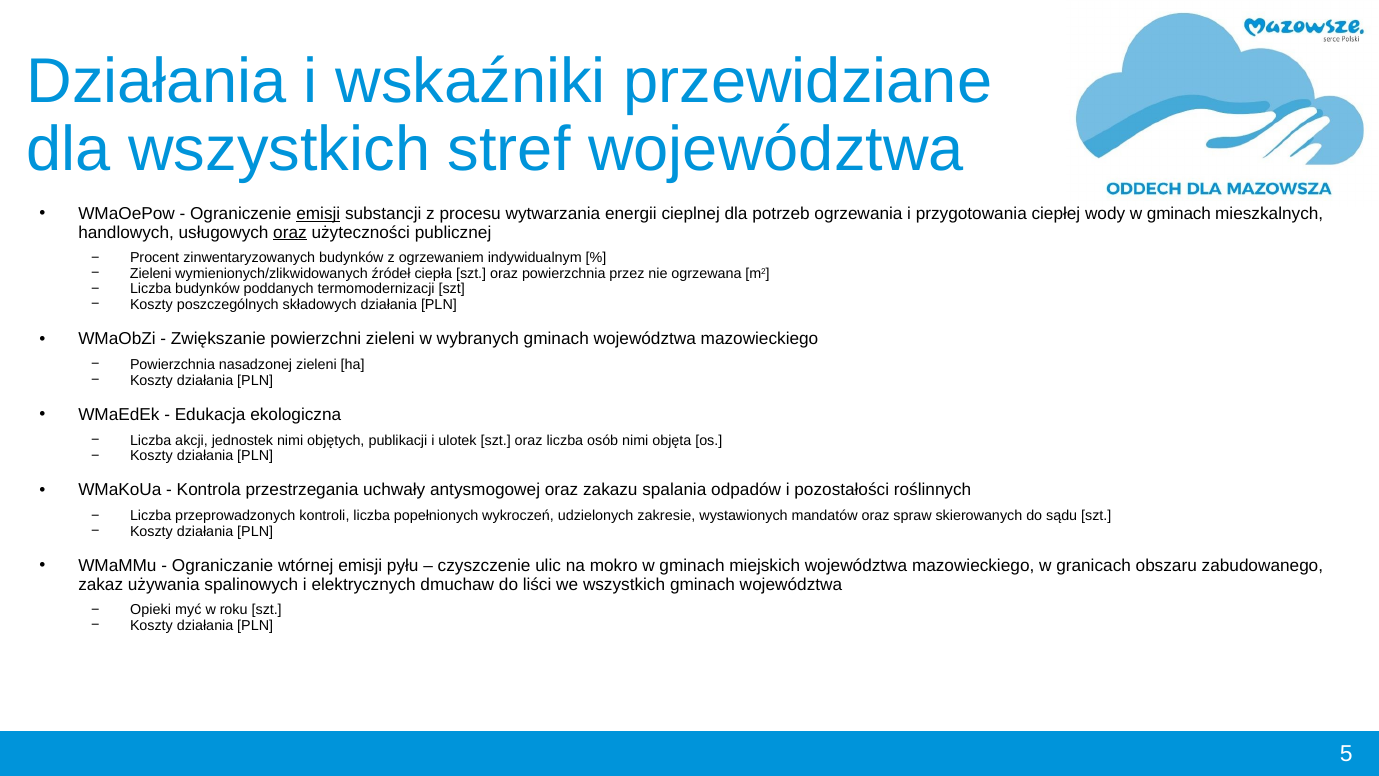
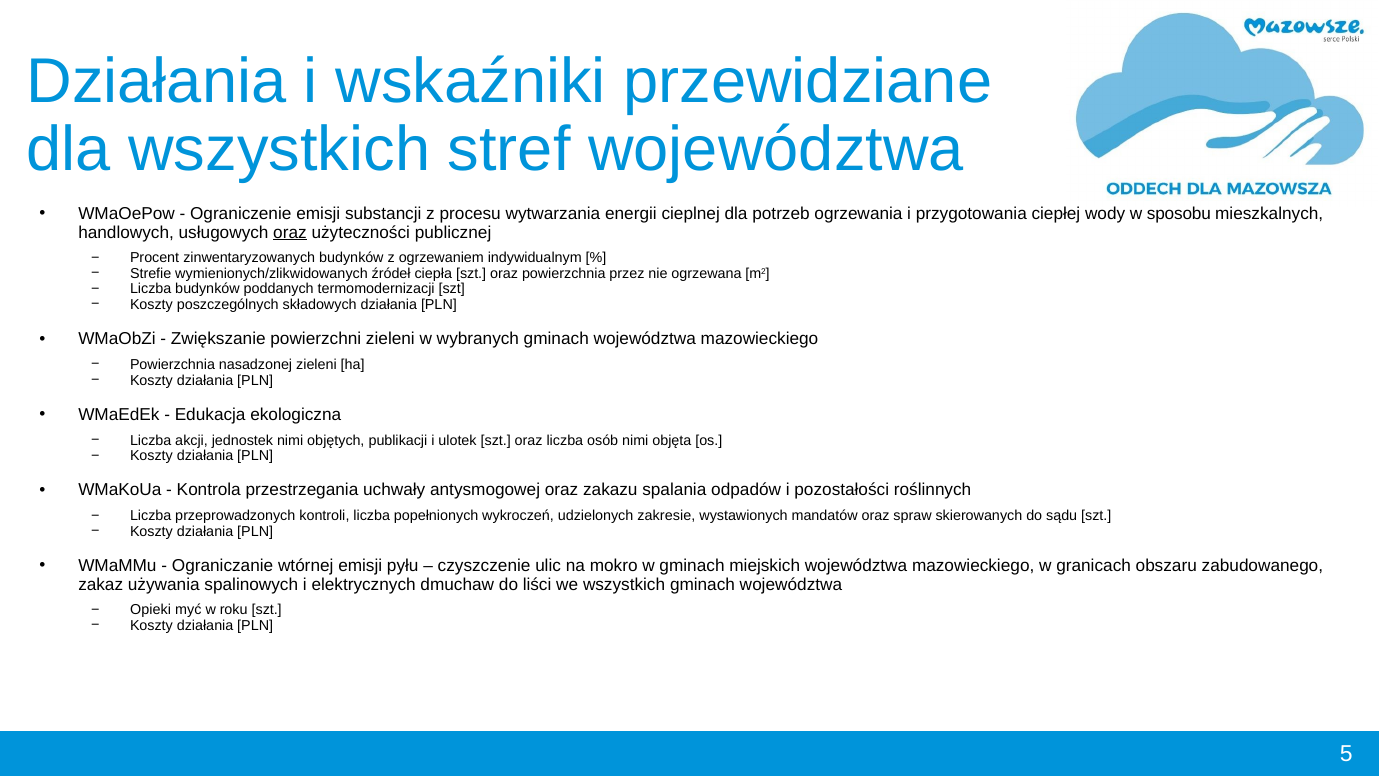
emisji underline: present -> none (318, 214)
wody w gminach: gminach -> sposobu (1179, 214)
Zieleni: Zieleni -> Strefie (151, 273)
